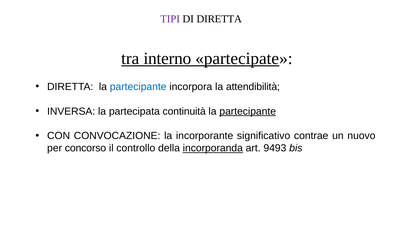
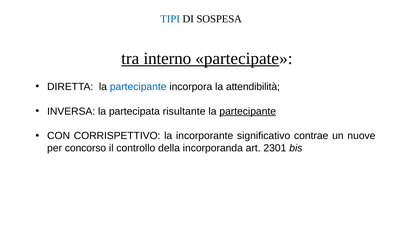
TIPI colour: purple -> blue (170, 19)
DI DIRETTA: DIRETTA -> SOSPESA (219, 19)
continuità: continuità -> risultante (184, 112)
CONVOCAZIONE: CONVOCAZIONE -> CORRISPETTIVO (117, 136)
nuovo: nuovo -> nuove (361, 136)
incorporanda underline: present -> none (213, 149)
9493: 9493 -> 2301 (275, 149)
